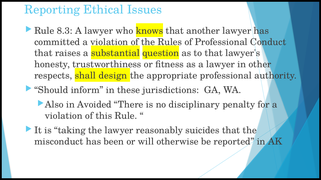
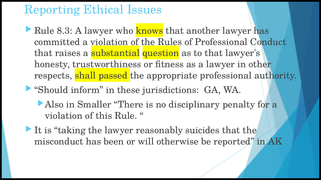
design: design -> passed (113, 76)
Avoided: Avoided -> Smaller (94, 105)
